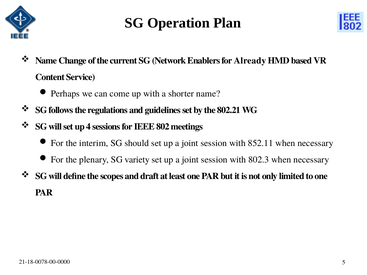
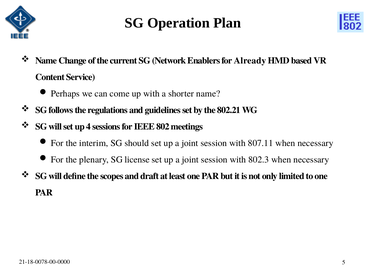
852.11: 852.11 -> 807.11 (261, 143)
variety: variety -> license (137, 160)
